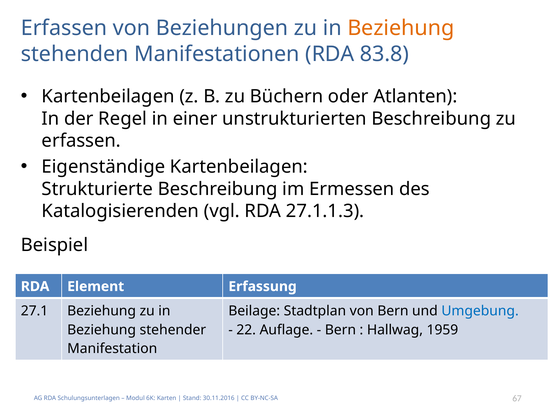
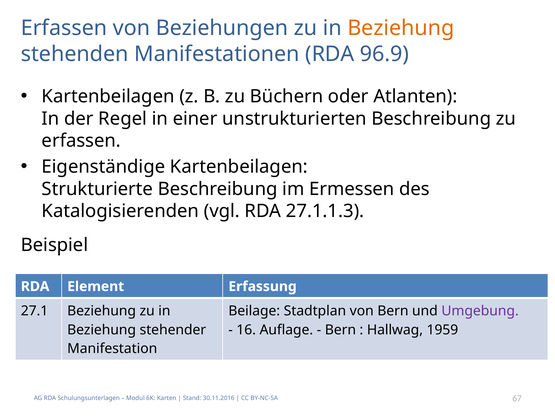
83.8: 83.8 -> 96.9 (384, 54)
Umgebung colour: blue -> purple (480, 311)
22: 22 -> 16 (246, 330)
